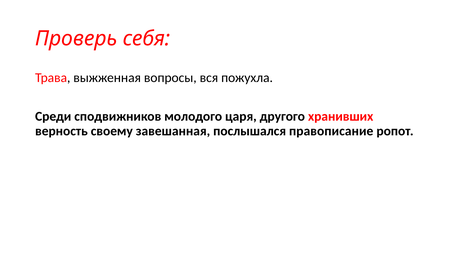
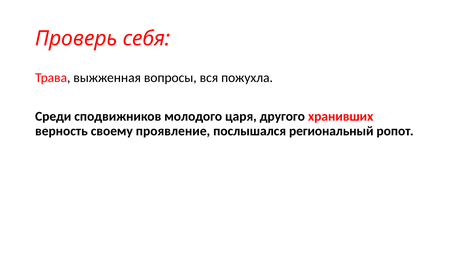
завешанная: завешанная -> проявление (173, 131)
правописание: правописание -> региональный (331, 131)
